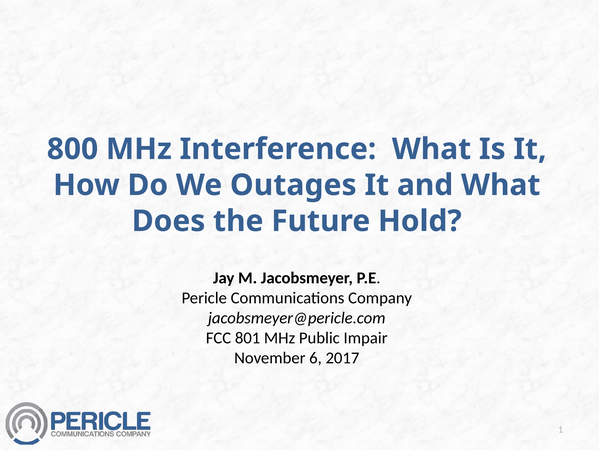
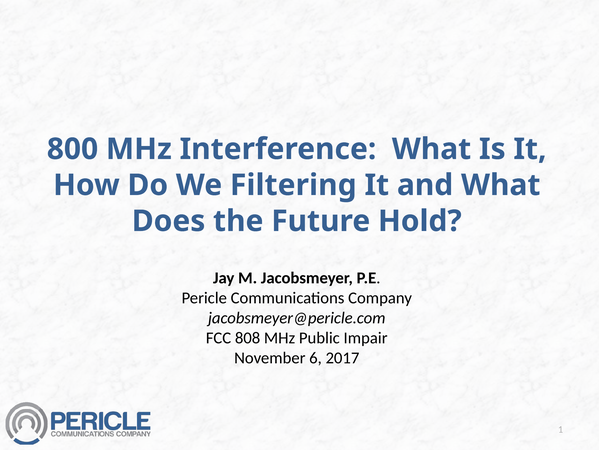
Outages: Outages -> Filtering (293, 185)
801: 801 -> 808 (248, 337)
